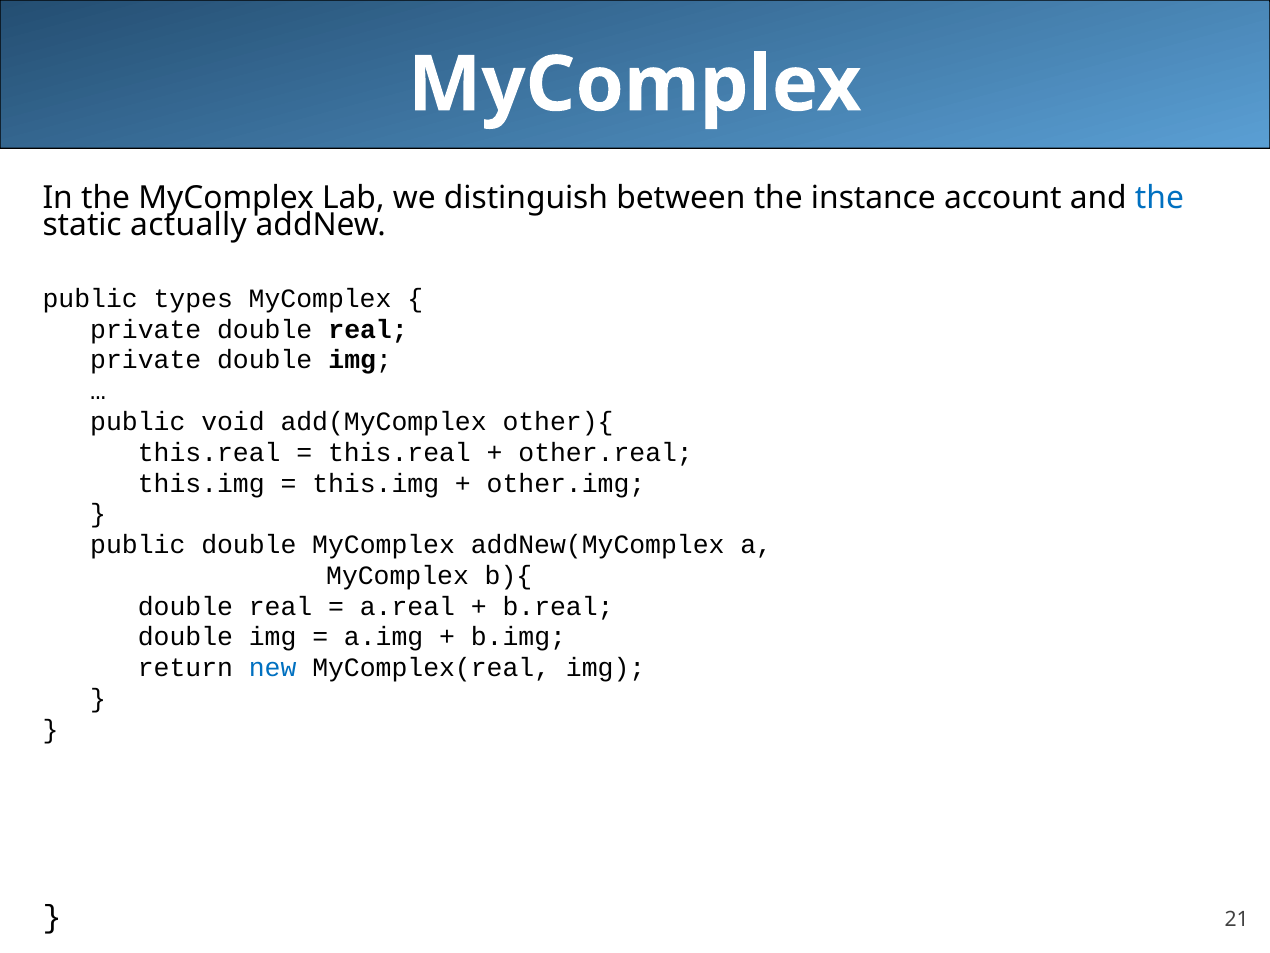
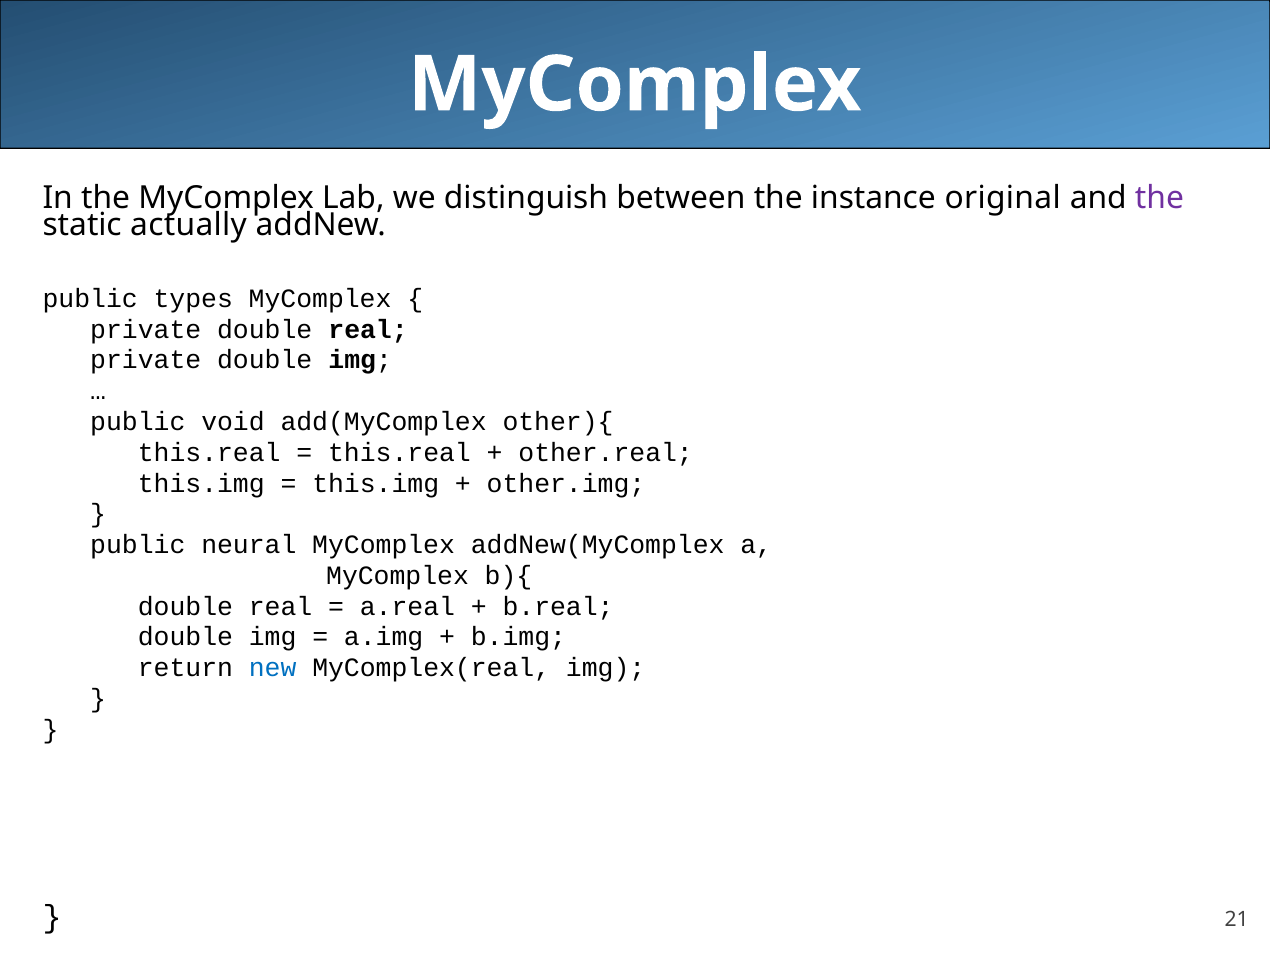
account: account -> original (1003, 198)
the colour: blue -> purple (1159, 198)
public double: double -> neural (249, 545)
